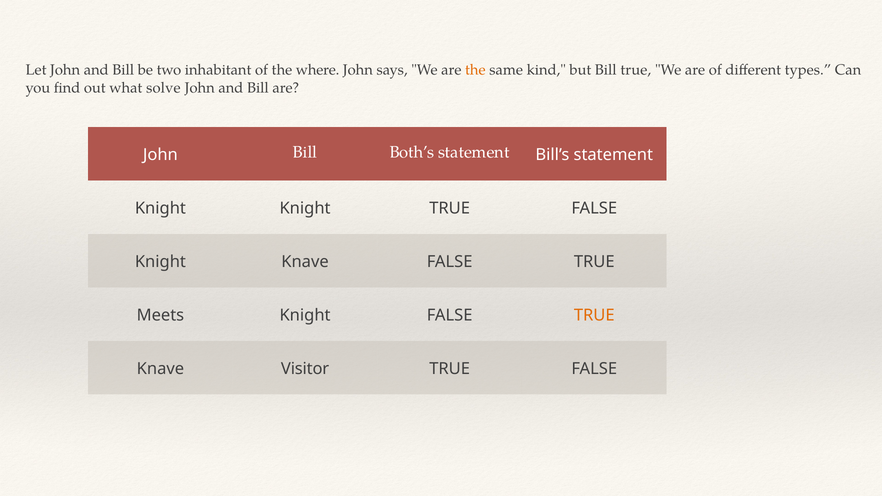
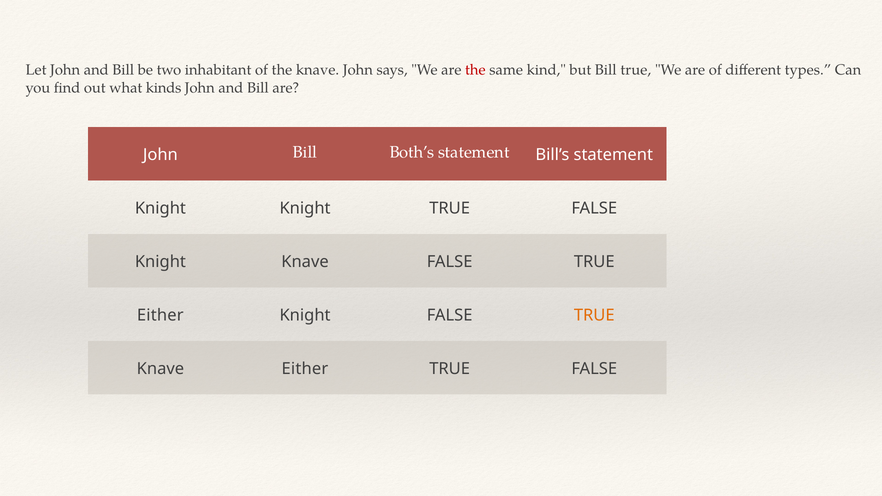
the where: where -> knave (318, 70)
the colour: orange -> red (475, 70)
solve: solve -> kinds (164, 88)
Meets: Meets -> Either (160, 315)
Knave Visitor: Visitor -> Either (305, 369)
